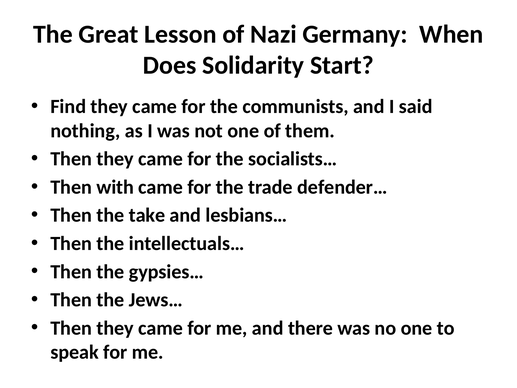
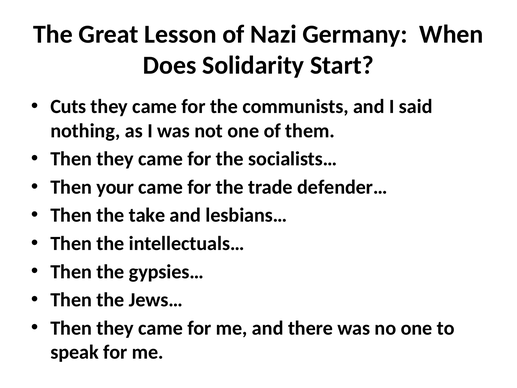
Find: Find -> Cuts (68, 107)
with: with -> your (115, 187)
